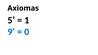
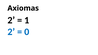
5: 5 -> 2 (11, 20)
9: 9 -> 2 (11, 32)
